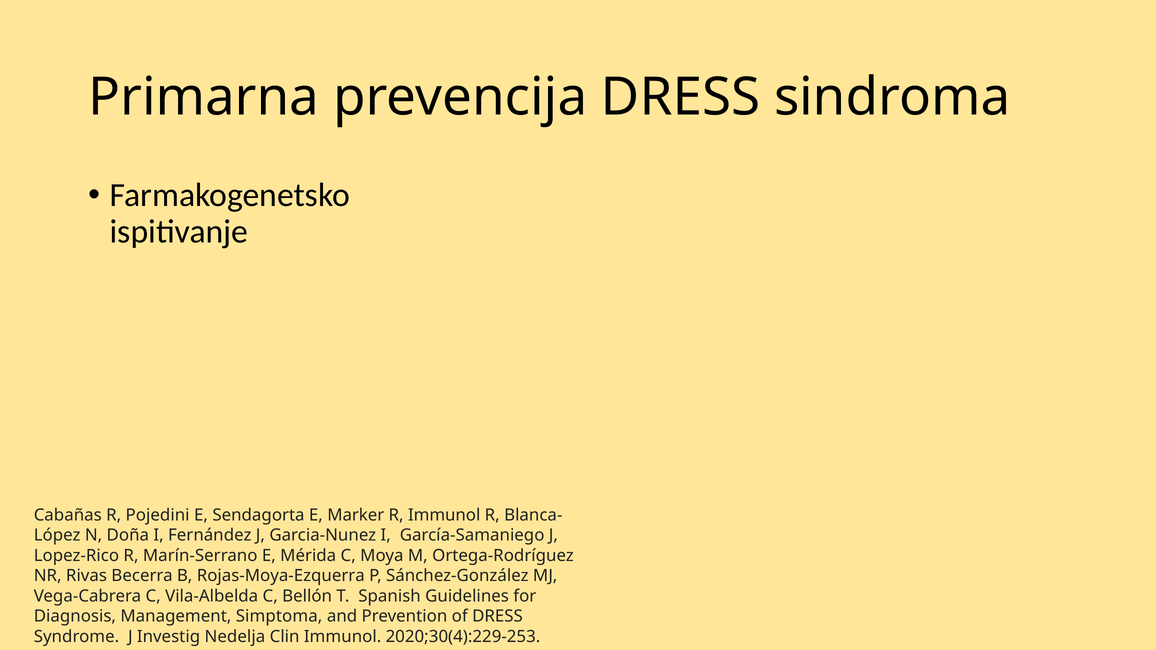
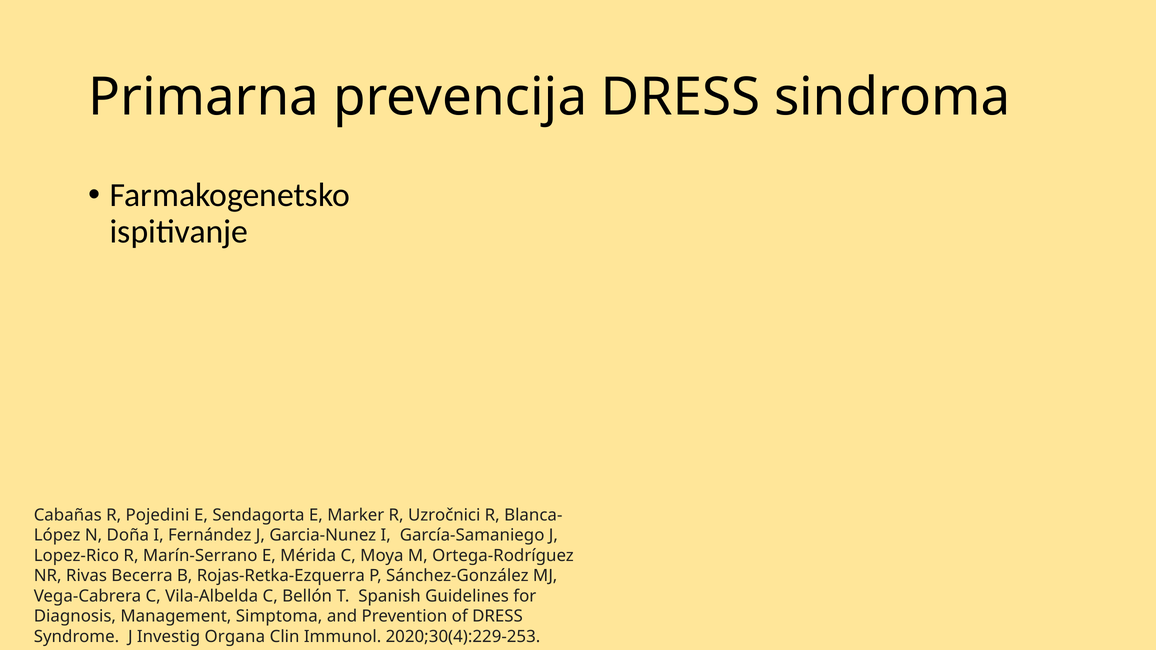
R Immunol: Immunol -> Uzročnici (444, 515)
Rojas-Moya-Ezquerra: Rojas-Moya-Ezquerra -> Rojas-Retka-Ezquerra (281, 576)
Nedelja: Nedelja -> Organa (235, 637)
